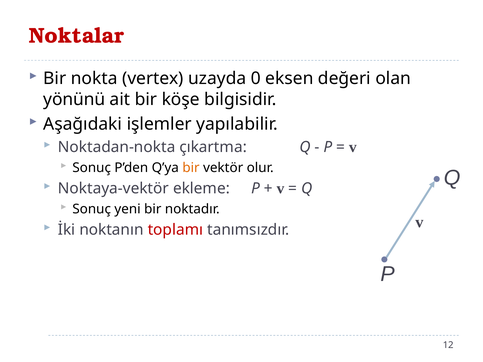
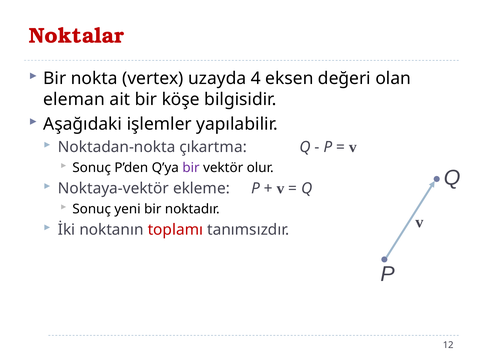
0: 0 -> 4 (256, 78)
yönünü: yönünü -> eleman (74, 99)
bir colour: orange -> purple (191, 168)
